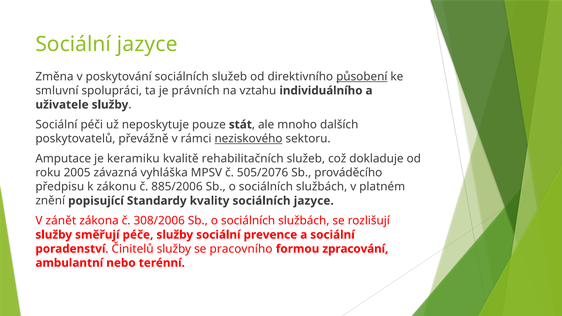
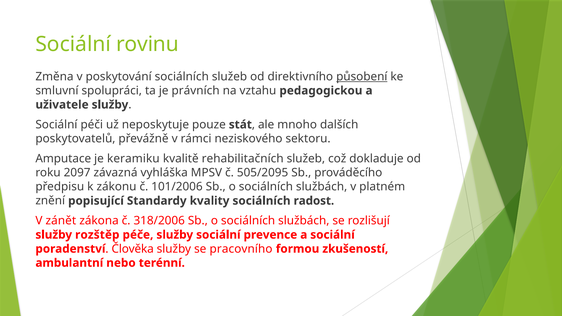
Sociální jazyce: jazyce -> rovinu (147, 44)
individuálního: individuálního -> pedagogickou (321, 91)
neziskového underline: present -> none (249, 139)
2005: 2005 -> 2097 (77, 173)
505/2076: 505/2076 -> 505/2095 (263, 173)
885/2006: 885/2006 -> 101/2006 (177, 187)
sociálních jazyce: jazyce -> radost (314, 201)
308/2006: 308/2006 -> 318/2006 (159, 221)
směřují: směřují -> rozštěp (97, 235)
Činitelů: Činitelů -> Člověka (133, 249)
zpracování: zpracování -> zkušeností (355, 249)
